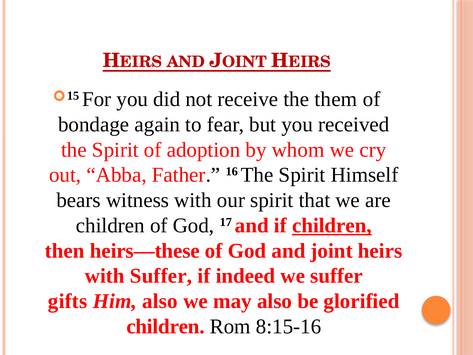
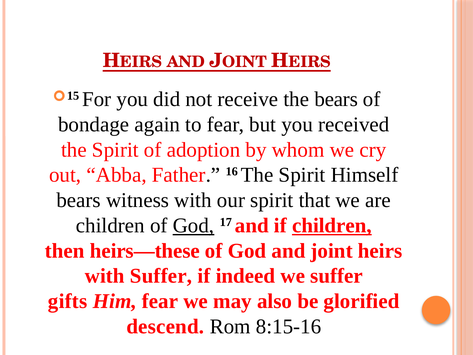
the them: them -> bears (336, 99)
God underline: none -> present (193, 225)
Him also: also -> fear (160, 301)
children: children -> descend (165, 326)
